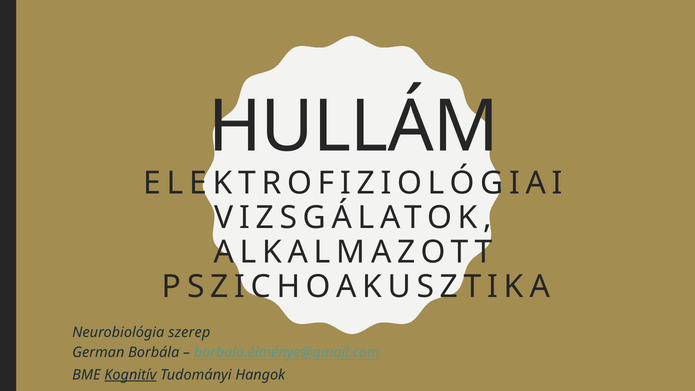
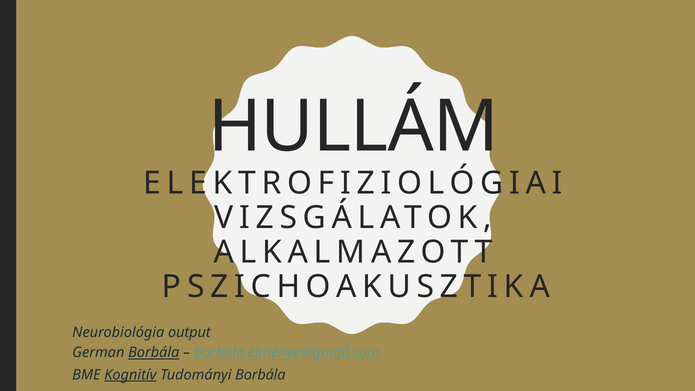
szerep: szerep -> output (189, 332)
Borbála underline: none -> present (154, 353)
Tudományi Hangok: Hangok -> Borbála (260, 375)
